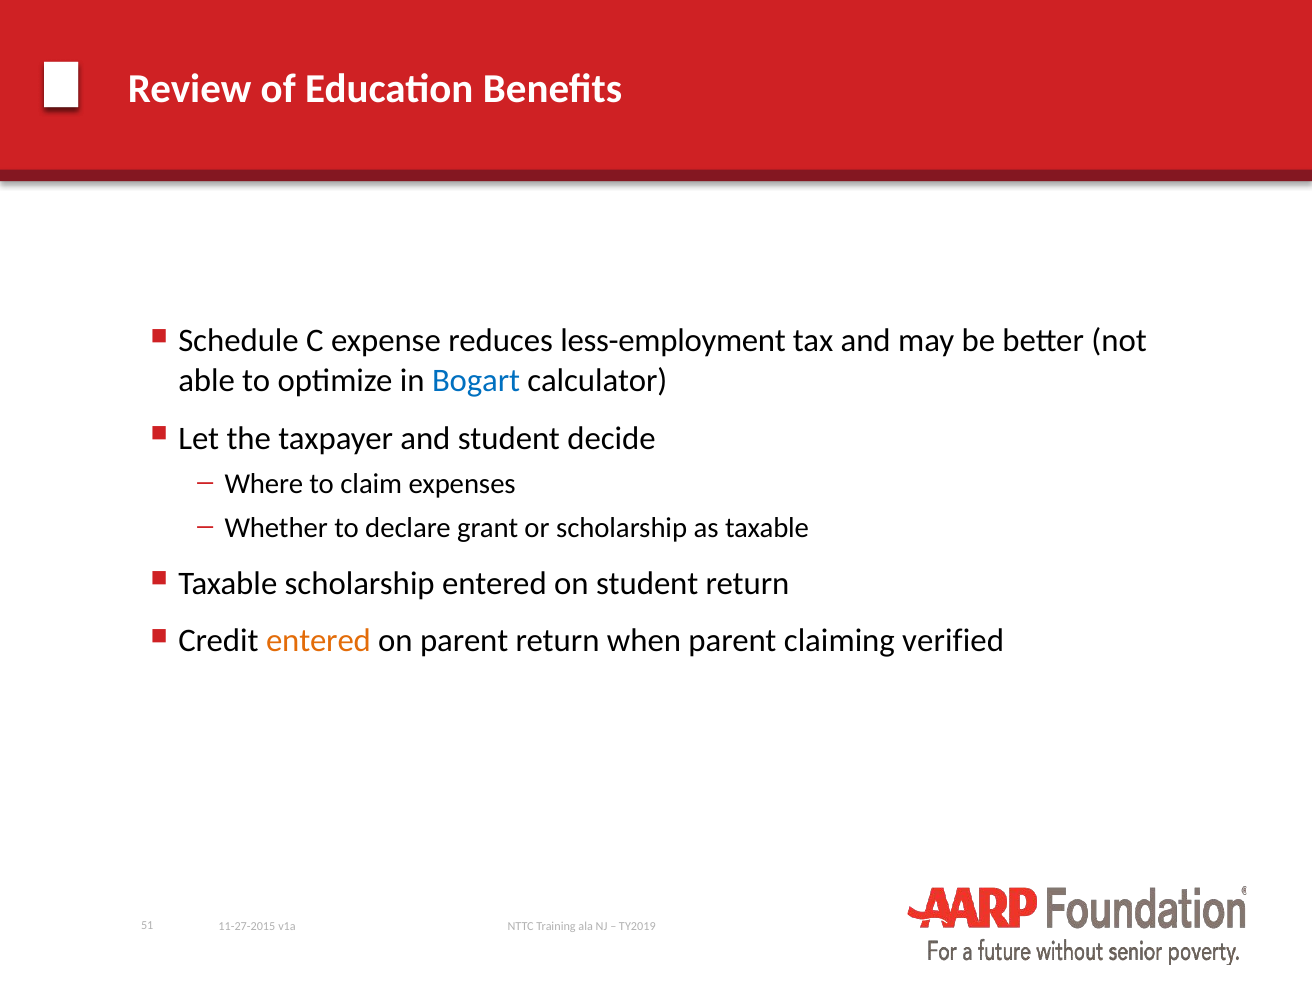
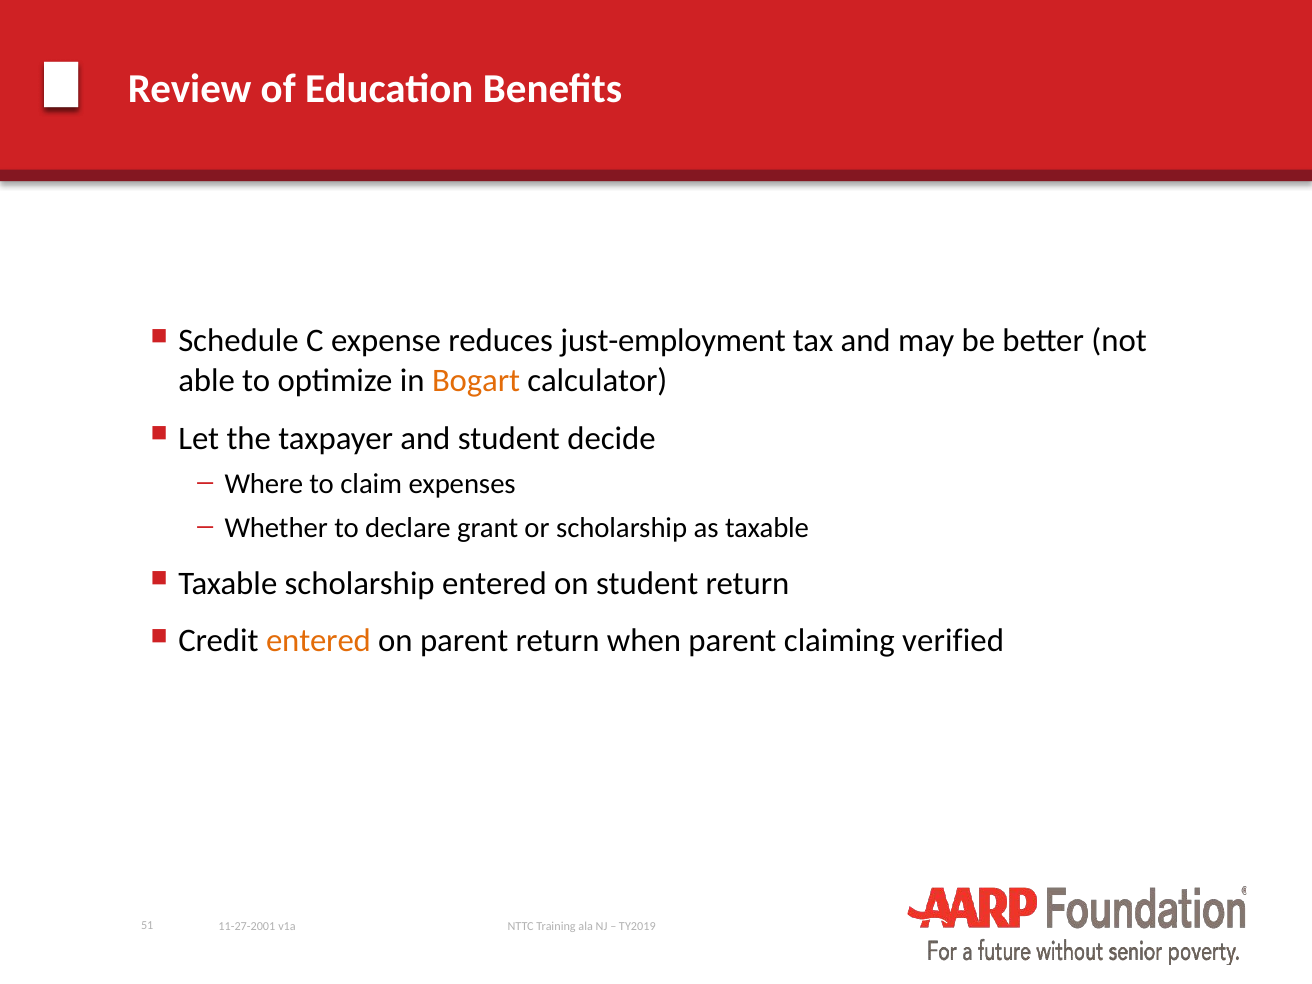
less-employment: less-employment -> just-employment (673, 341)
Bogart colour: blue -> orange (476, 380)
11-27-2015: 11-27-2015 -> 11-27-2001 (247, 926)
